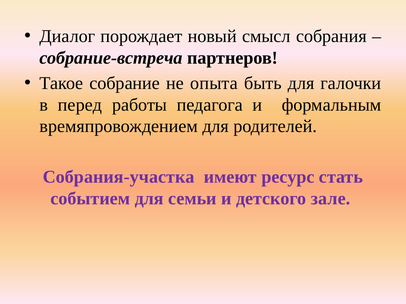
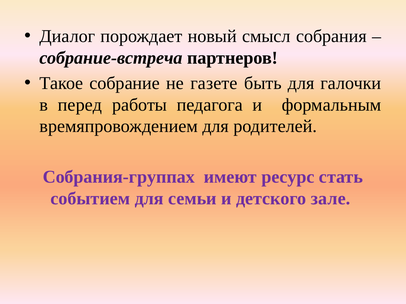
опыта: опыта -> газете (214, 83)
Собрания-участка: Собрания-участка -> Собрания-группах (119, 177)
